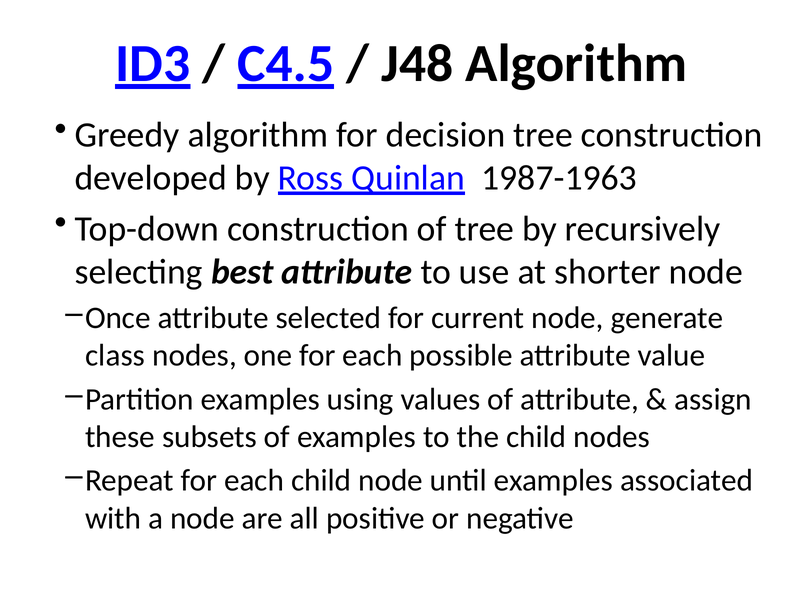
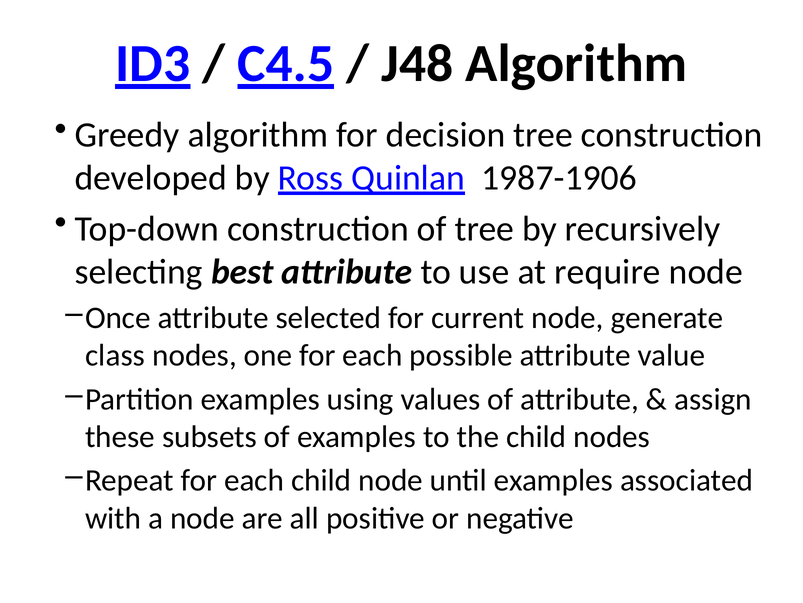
1987-1963: 1987-1963 -> 1987-1906 (559, 178)
shorter: shorter -> require (608, 271)
